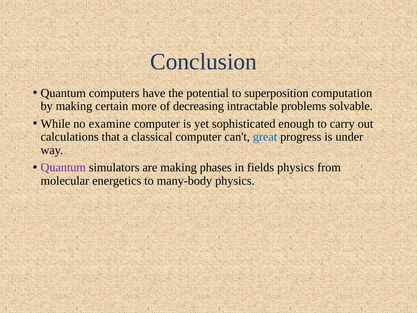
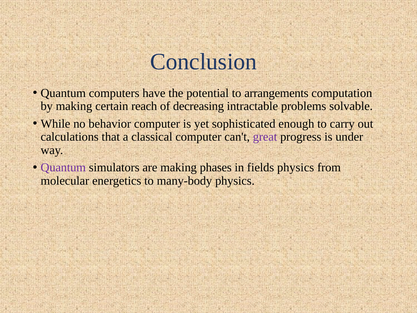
superposition: superposition -> arrangements (276, 93)
more: more -> reach (144, 106)
examine: examine -> behavior (110, 124)
great colour: blue -> purple (265, 137)
